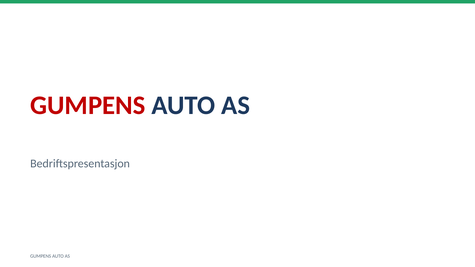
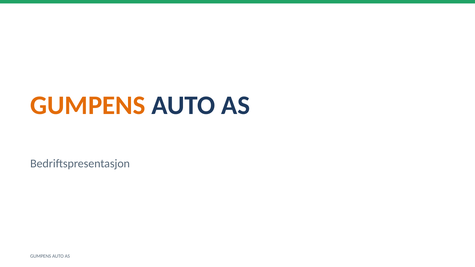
GUMPENS colour: red -> orange (88, 105)
